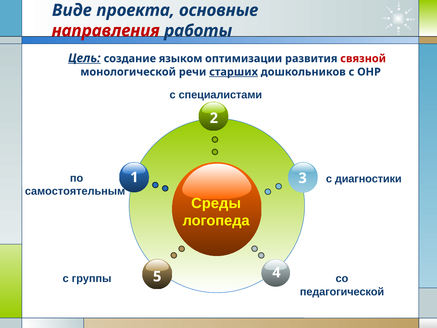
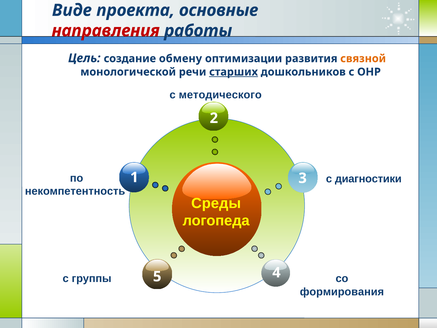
Цель underline: present -> none (84, 58)
языком: языком -> обмену (180, 59)
связной colour: red -> orange (363, 59)
специалистами: специалистами -> методического (220, 95)
самостоятельным: самостоятельным -> некомпетентность (75, 191)
педагогической: педагогической -> формирования (342, 292)
